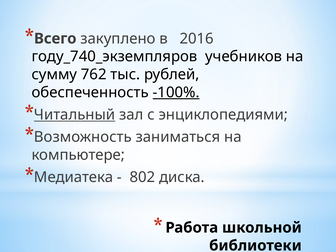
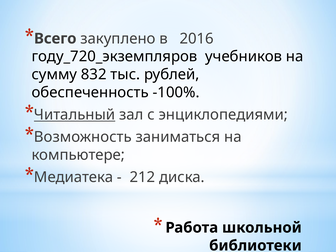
году_740_экземпляров: году_740_экземпляров -> году_720_экземпляров (114, 57)
762: 762 -> 832 (94, 74)
-100% underline: present -> none (176, 92)
802: 802 -> 212 (142, 177)
